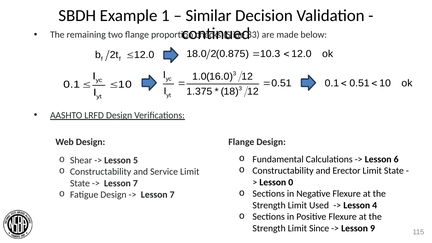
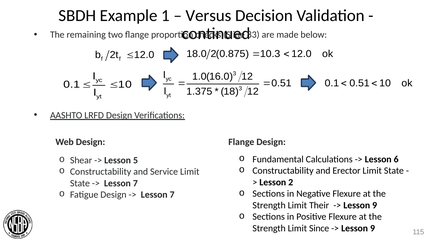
Similar: Similar -> Versus (208, 16)
0: 0 -> 2 (291, 182)
Used: Used -> Their (319, 205)
4: 4 -> 9 (375, 205)
